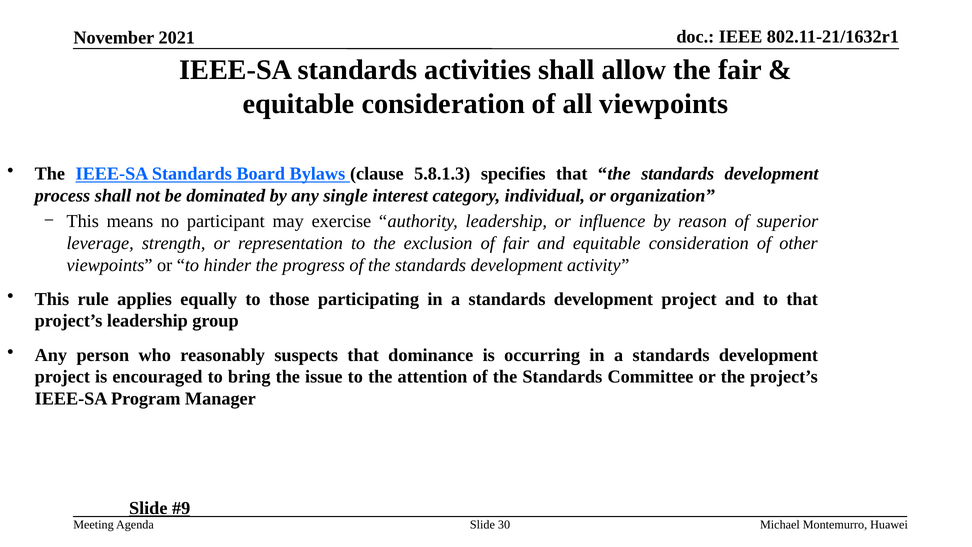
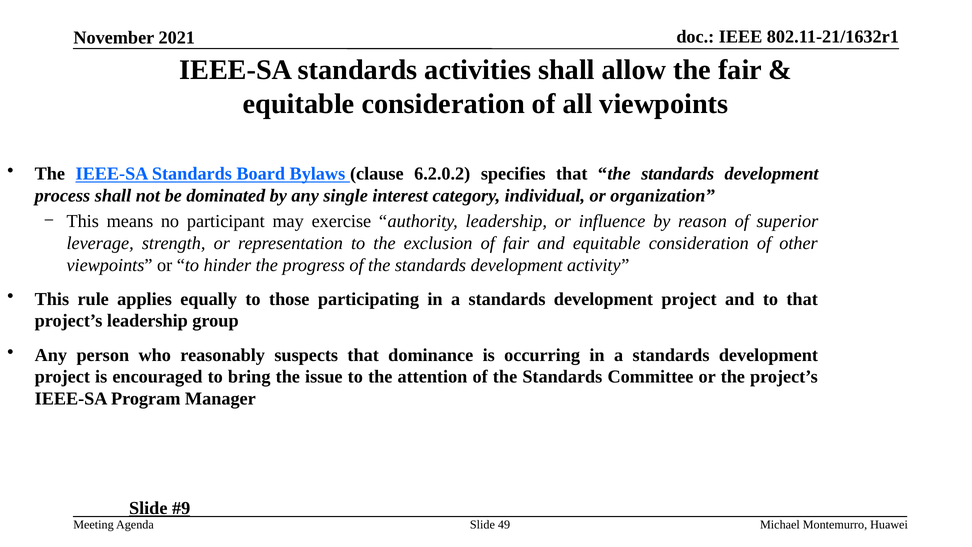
5.8.1.3: 5.8.1.3 -> 6.2.0.2 (442, 174)
30: 30 -> 49 (504, 524)
